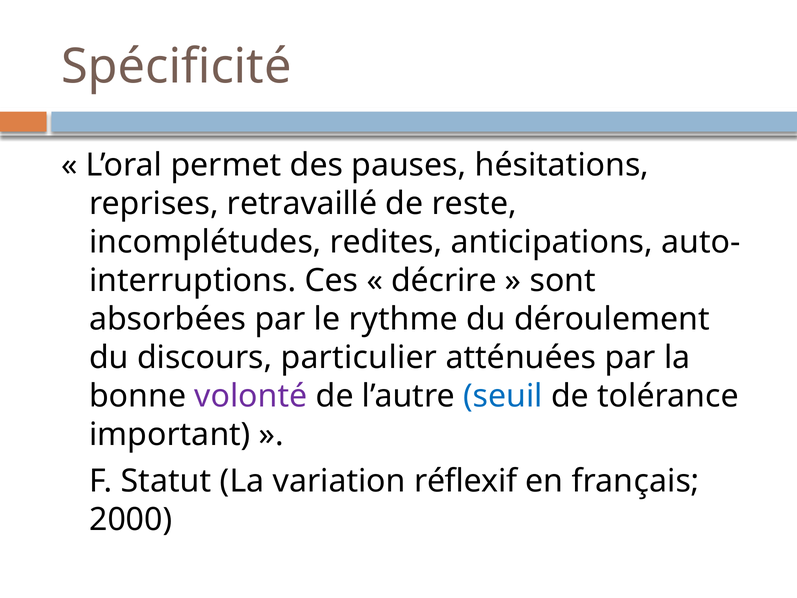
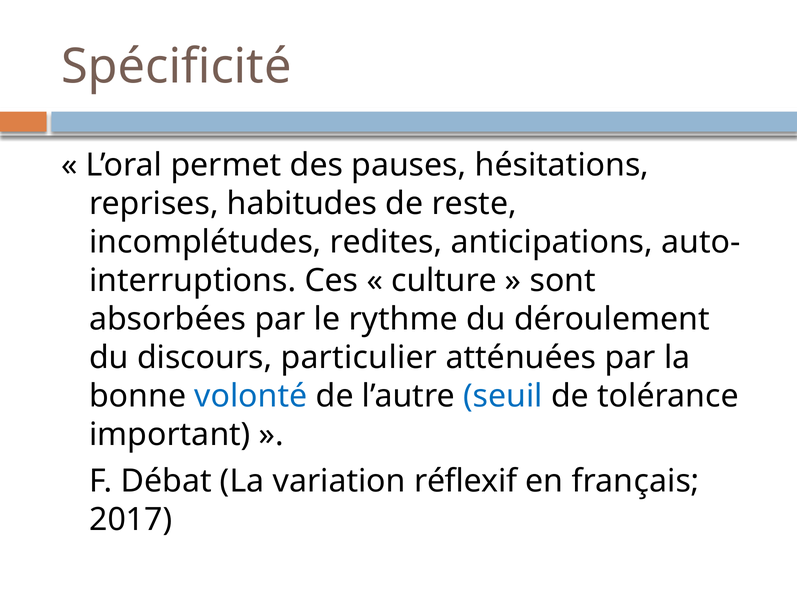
retravaillé: retravaillé -> habitudes (302, 203)
décrire: décrire -> culture (444, 281)
volonté colour: purple -> blue (251, 396)
Statut: Statut -> Débat (166, 481)
2000: 2000 -> 2017 (131, 519)
